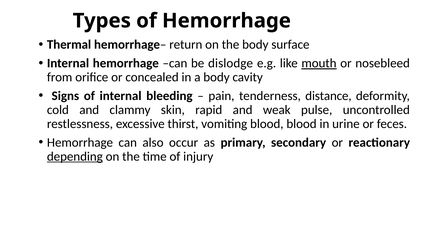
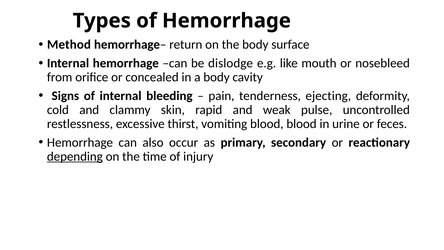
Thermal: Thermal -> Method (69, 45)
mouth underline: present -> none (319, 63)
distance: distance -> ejecting (328, 96)
